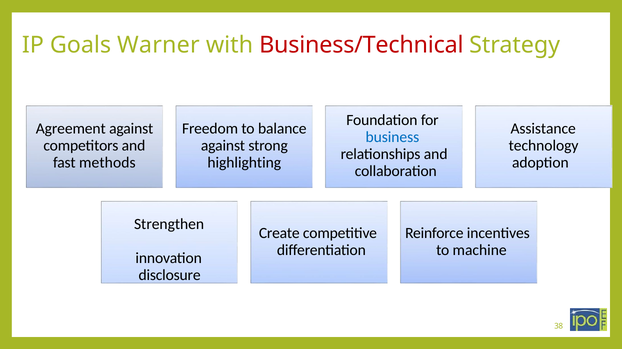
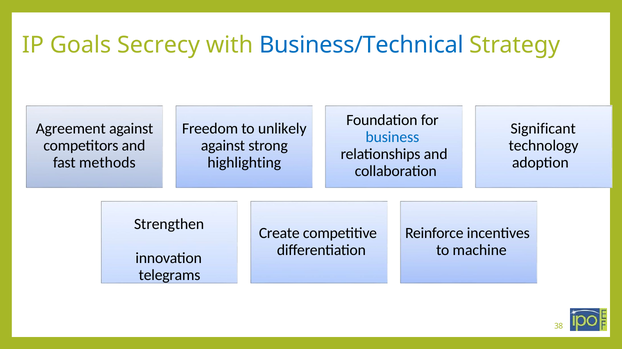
Warner: Warner -> Secrecy (159, 45)
Business/Technical colour: red -> blue (361, 45)
balance: balance -> unlikely (282, 129)
Assistance: Assistance -> Significant (543, 129)
disclosure: disclosure -> telegrams (170, 275)
